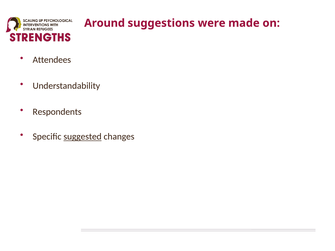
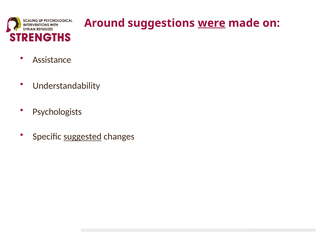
were underline: none -> present (212, 23)
Attendees: Attendees -> Assistance (52, 60)
Respondents: Respondents -> Psychologists (57, 112)
